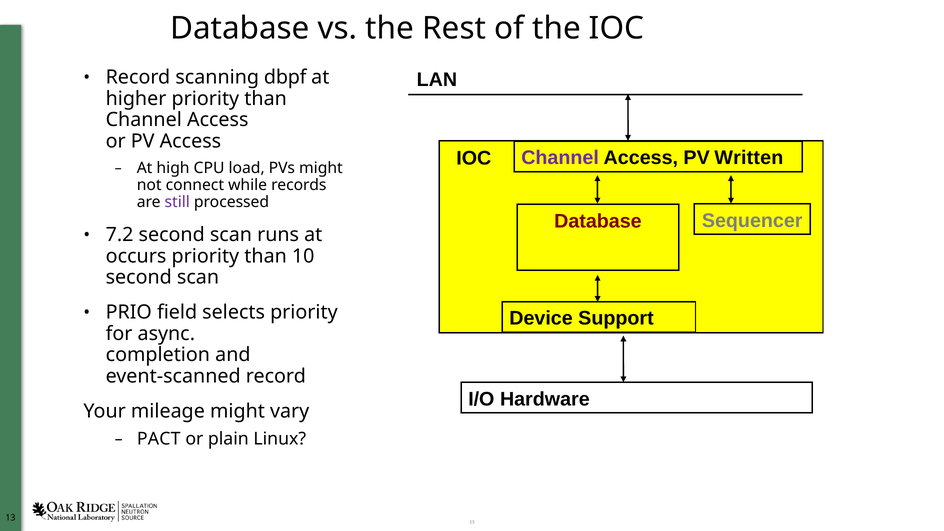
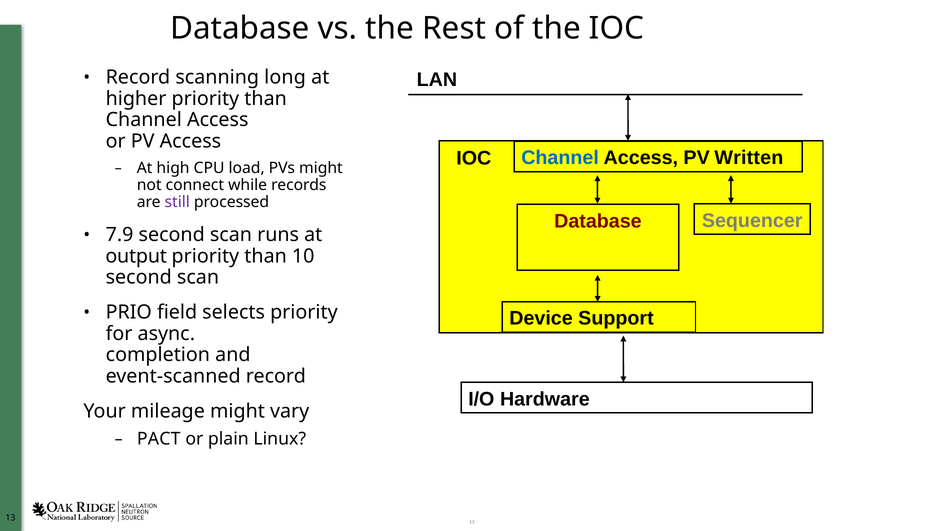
dbpf: dbpf -> long (285, 77)
Channel colour: purple -> blue (560, 158)
7.2: 7.2 -> 7.9 (120, 235)
occurs: occurs -> output (136, 256)
